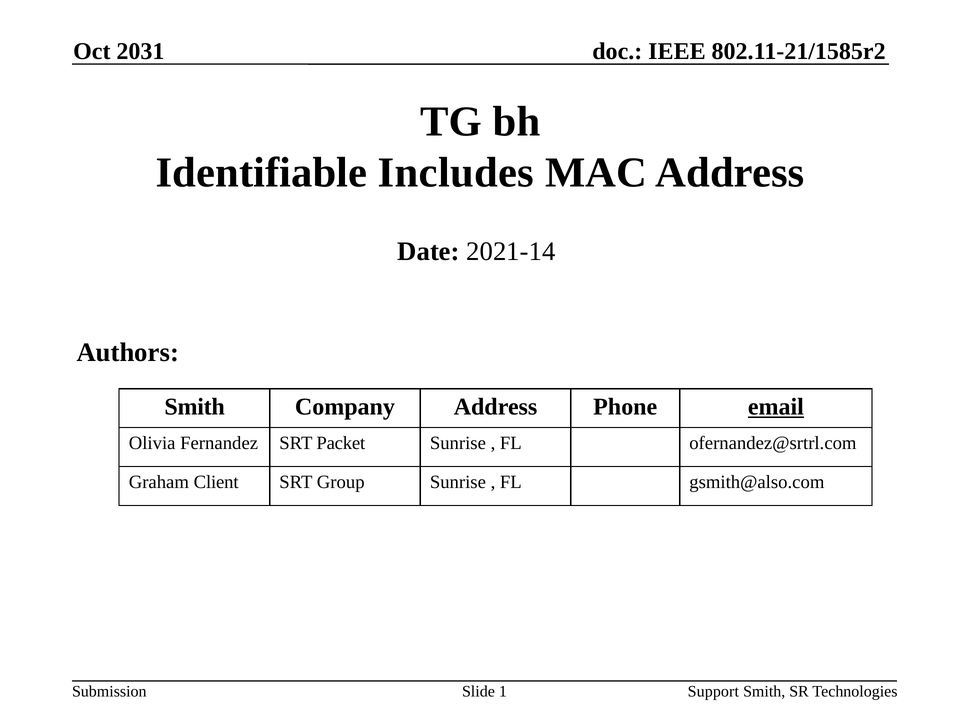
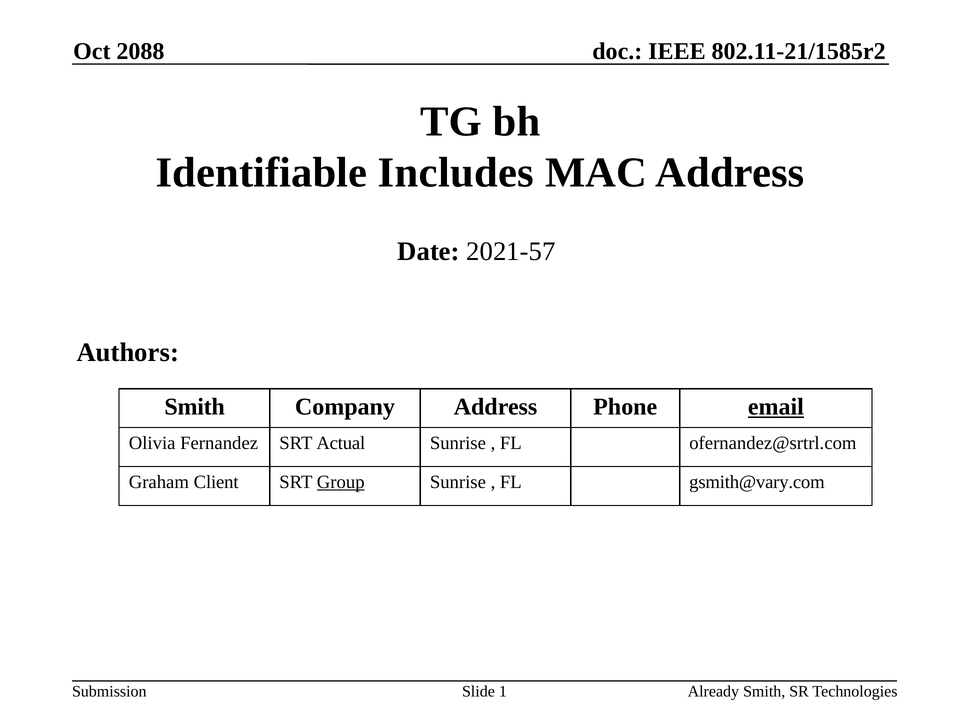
2031: 2031 -> 2088 (140, 51)
2021-14: 2021-14 -> 2021-57 (511, 251)
Packet: Packet -> Actual (341, 443)
Group underline: none -> present (341, 482)
gsmith@also.com: gsmith@also.com -> gsmith@vary.com (757, 482)
Support: Support -> Already (713, 691)
